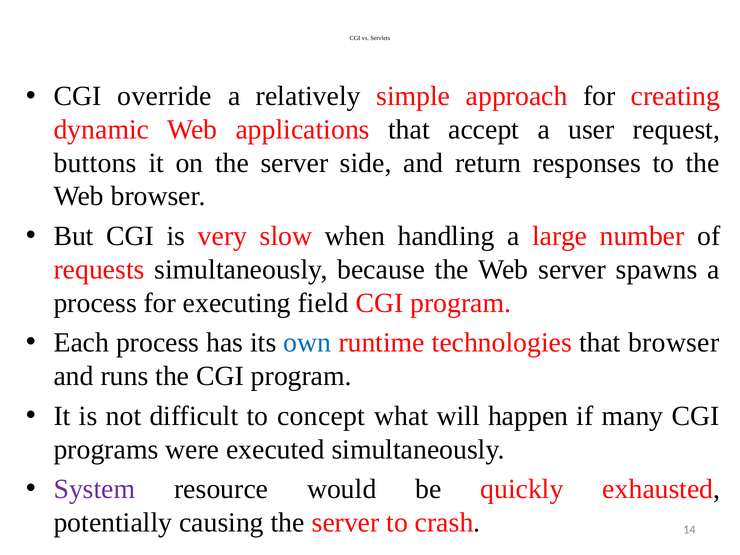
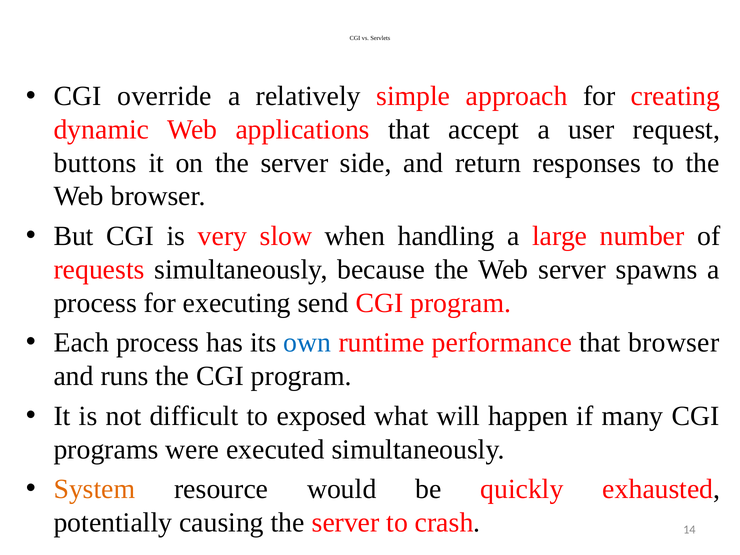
field: field -> send (323, 303)
technologies: technologies -> performance (502, 343)
concept: concept -> exposed (321, 416)
System colour: purple -> orange (94, 489)
